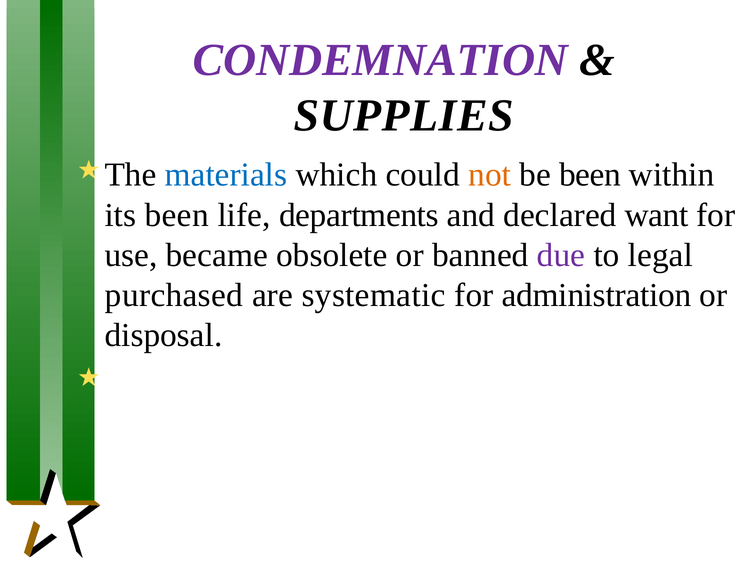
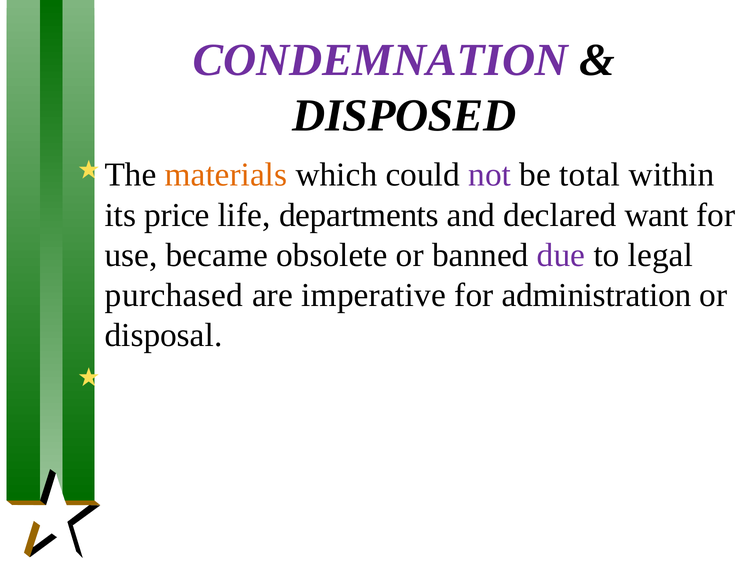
SUPPLIES: SUPPLIES -> DISPOSED (404, 115)
materials colour: blue -> orange (226, 175)
not colour: orange -> purple (490, 175)
be been: been -> total (590, 175)
its been: been -> price (177, 215)
systematic: systematic -> imperative (374, 295)
